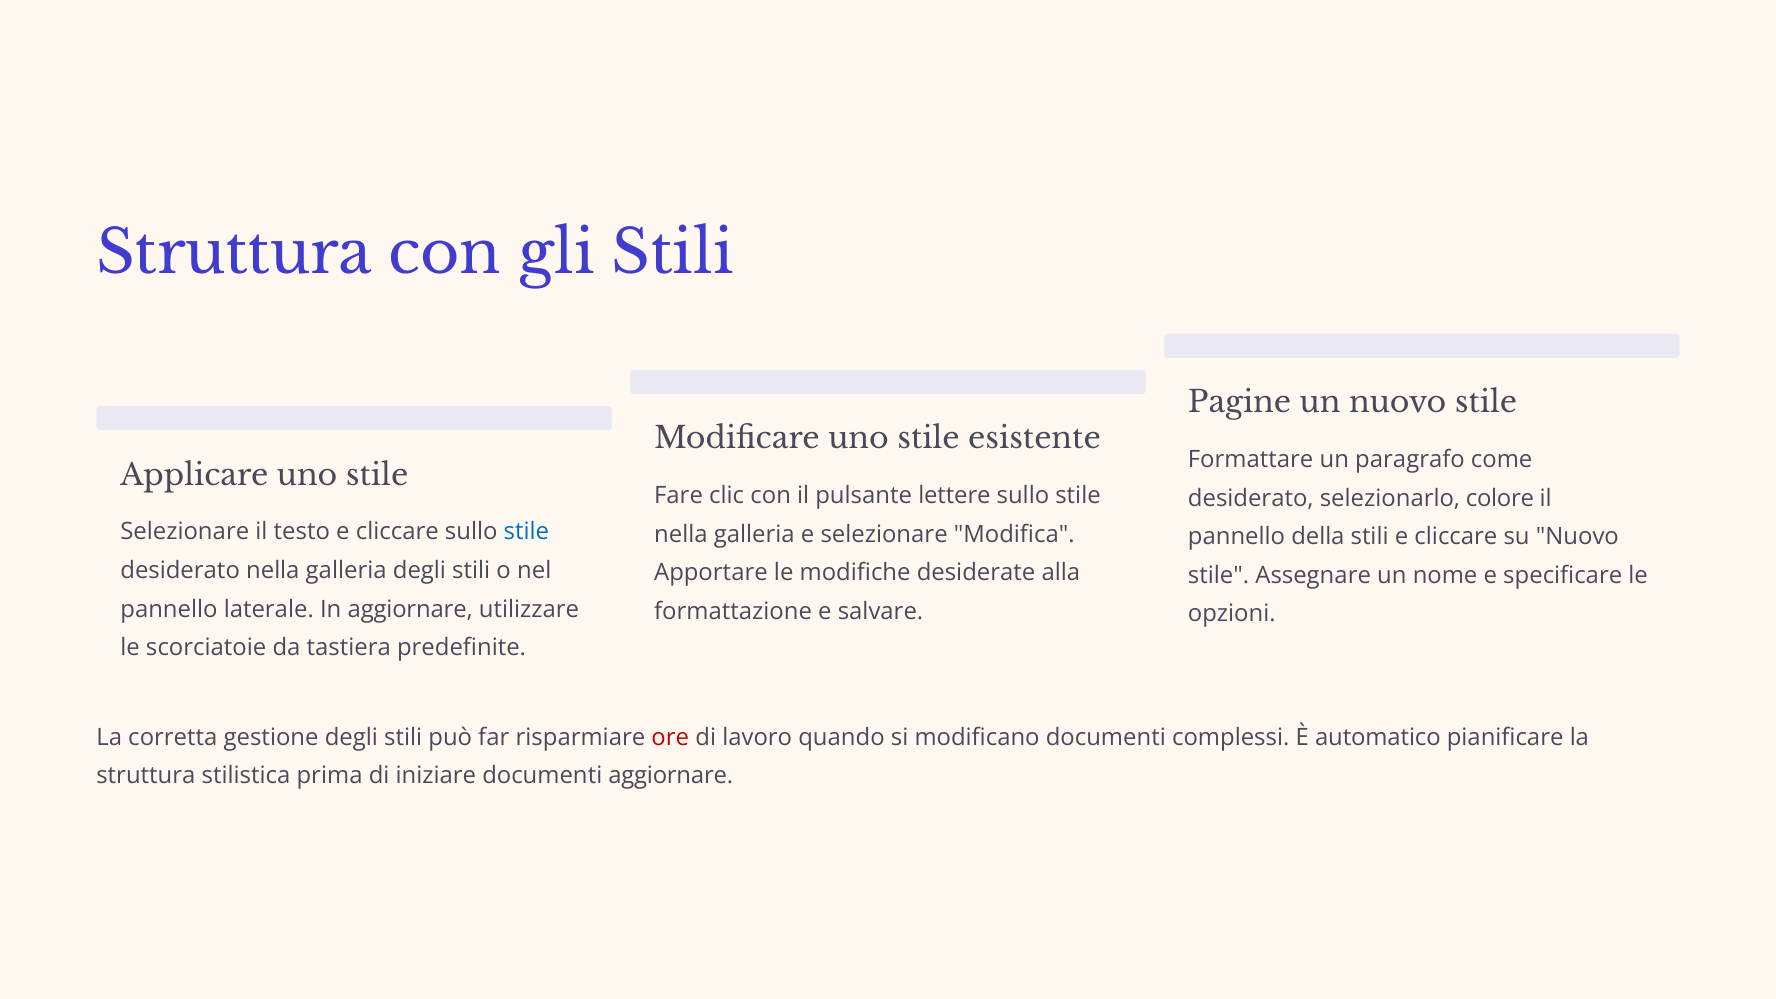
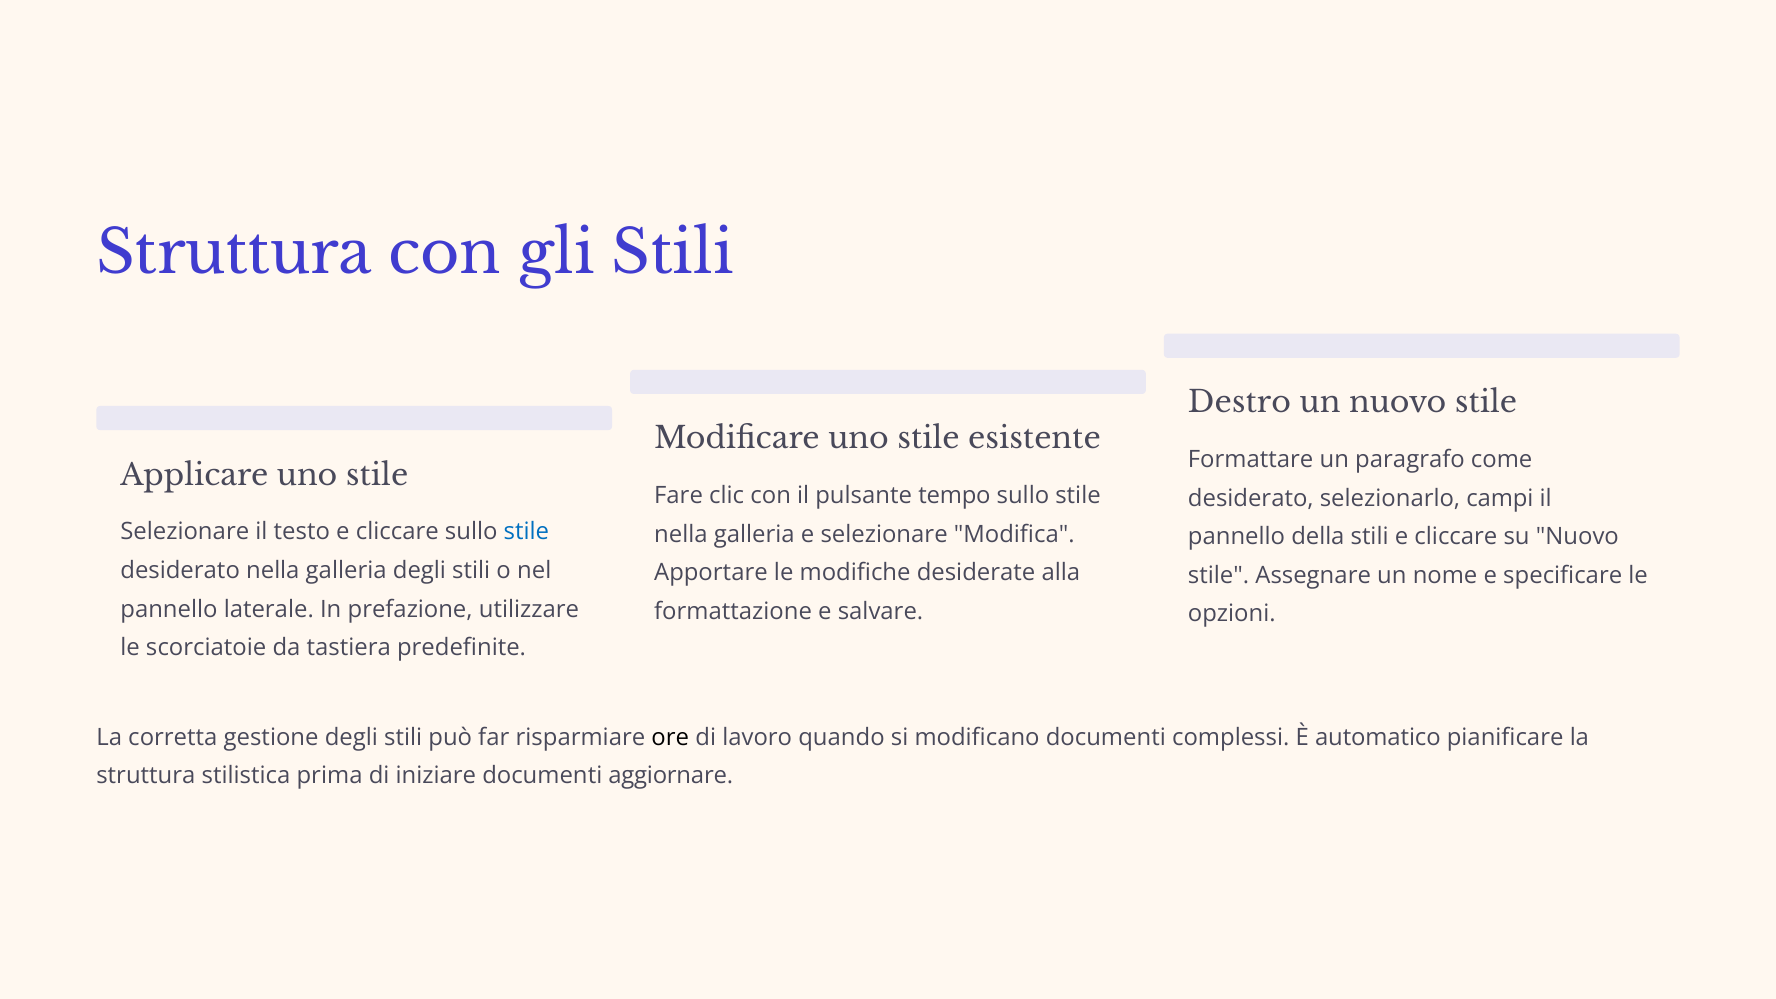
Pagine: Pagine -> Destro (1239, 403)
lettere: lettere -> tempo (954, 496)
colore: colore -> campi (1500, 498)
In aggiornare: aggiornare -> prefazione (410, 609)
ore colour: red -> black (670, 737)
